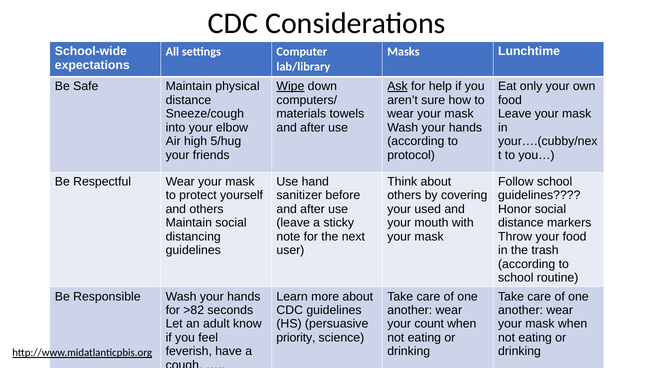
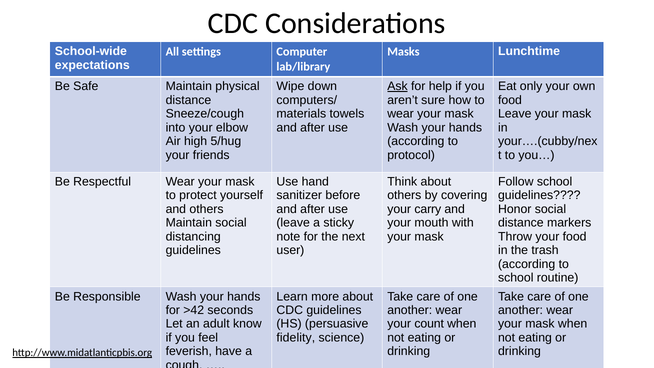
Wipe underline: present -> none (290, 86)
used: used -> carry (428, 209)
>82: >82 -> >42 (194, 310)
priority: priority -> fidelity (296, 338)
